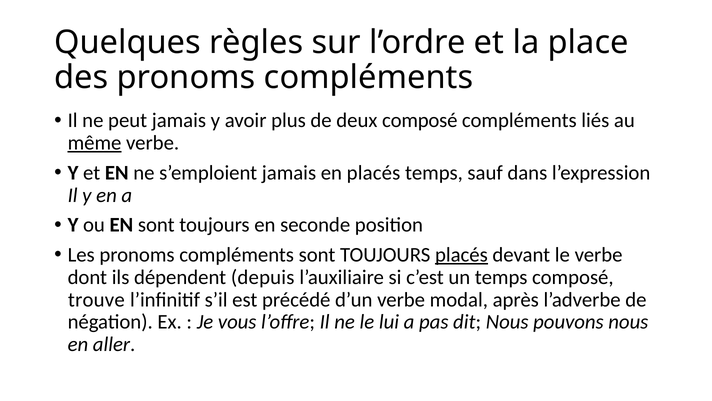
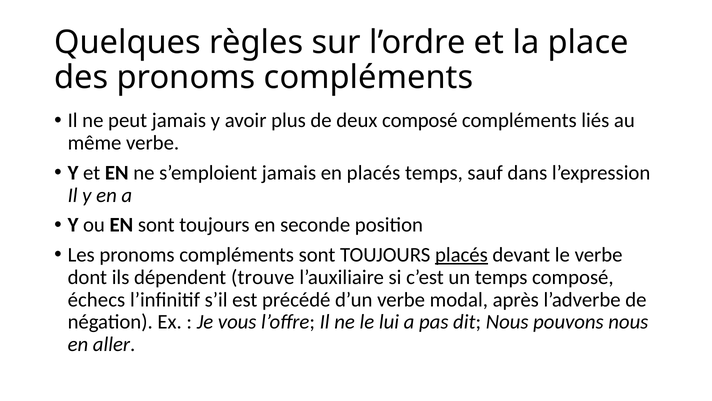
même underline: present -> none (95, 143)
depuis: depuis -> trouve (263, 277)
trouve: trouve -> échecs (96, 299)
